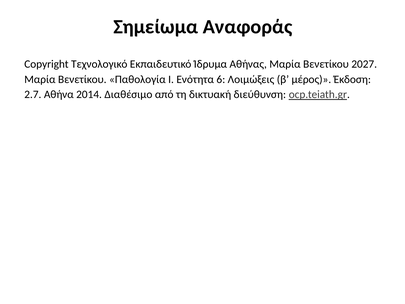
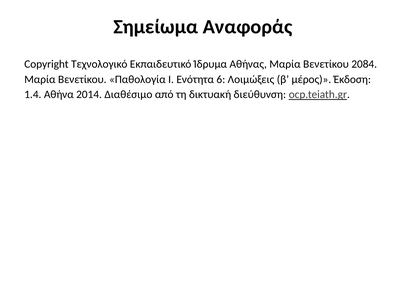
2027: 2027 -> 2084 (364, 64)
2.7: 2.7 -> 1.4 (33, 94)
